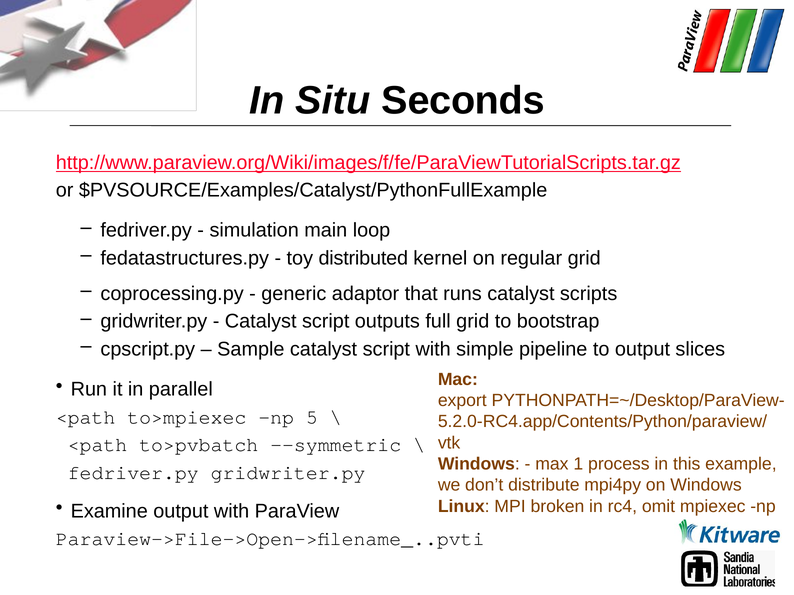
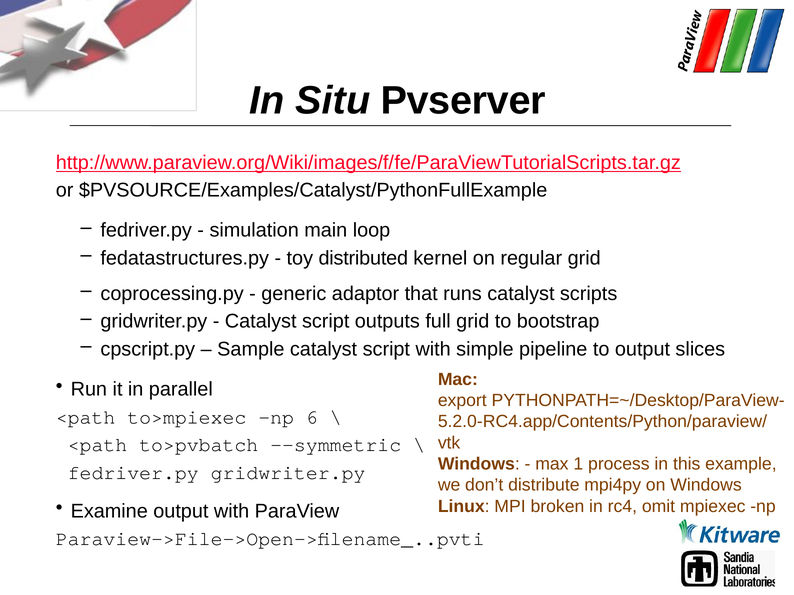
Seconds: Seconds -> Pvserver (463, 101)
5: 5 -> 6 (312, 417)
